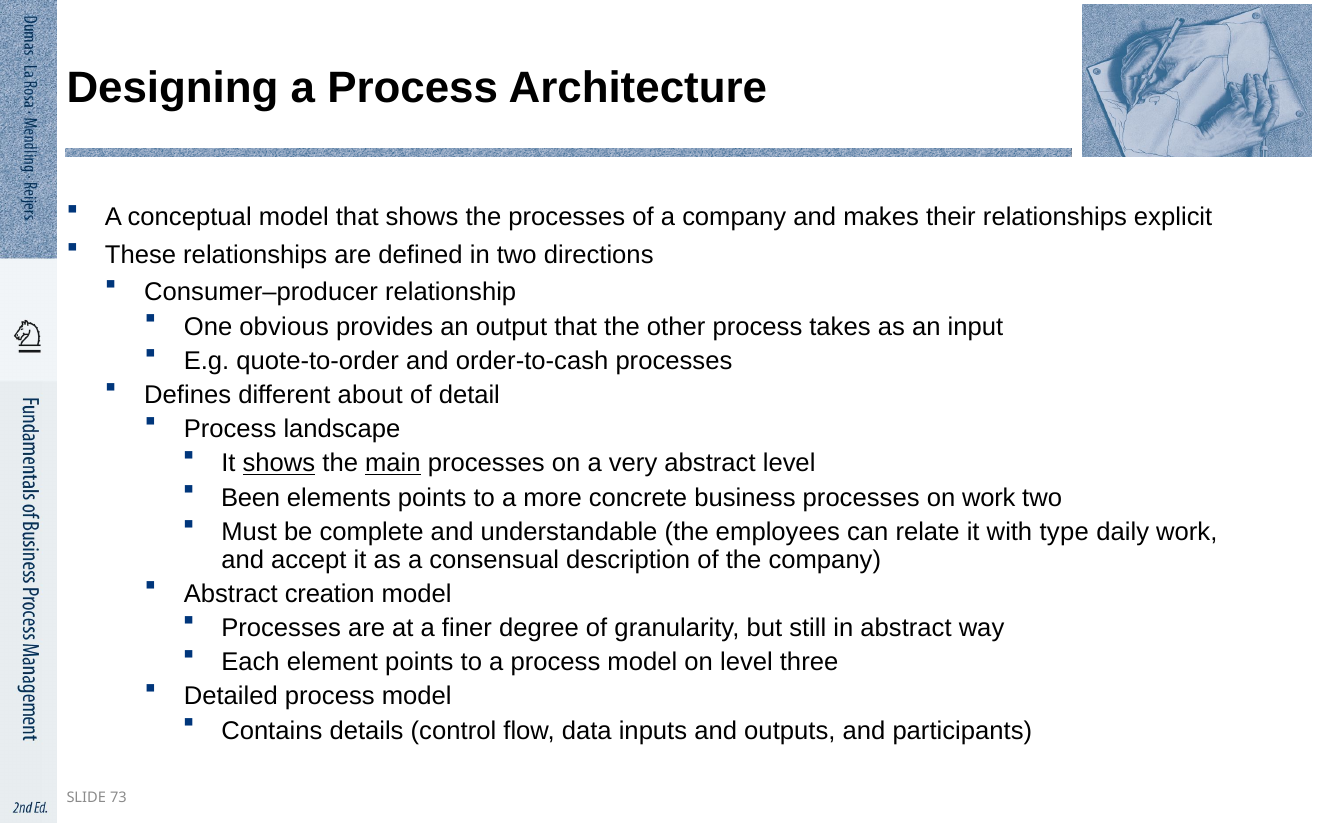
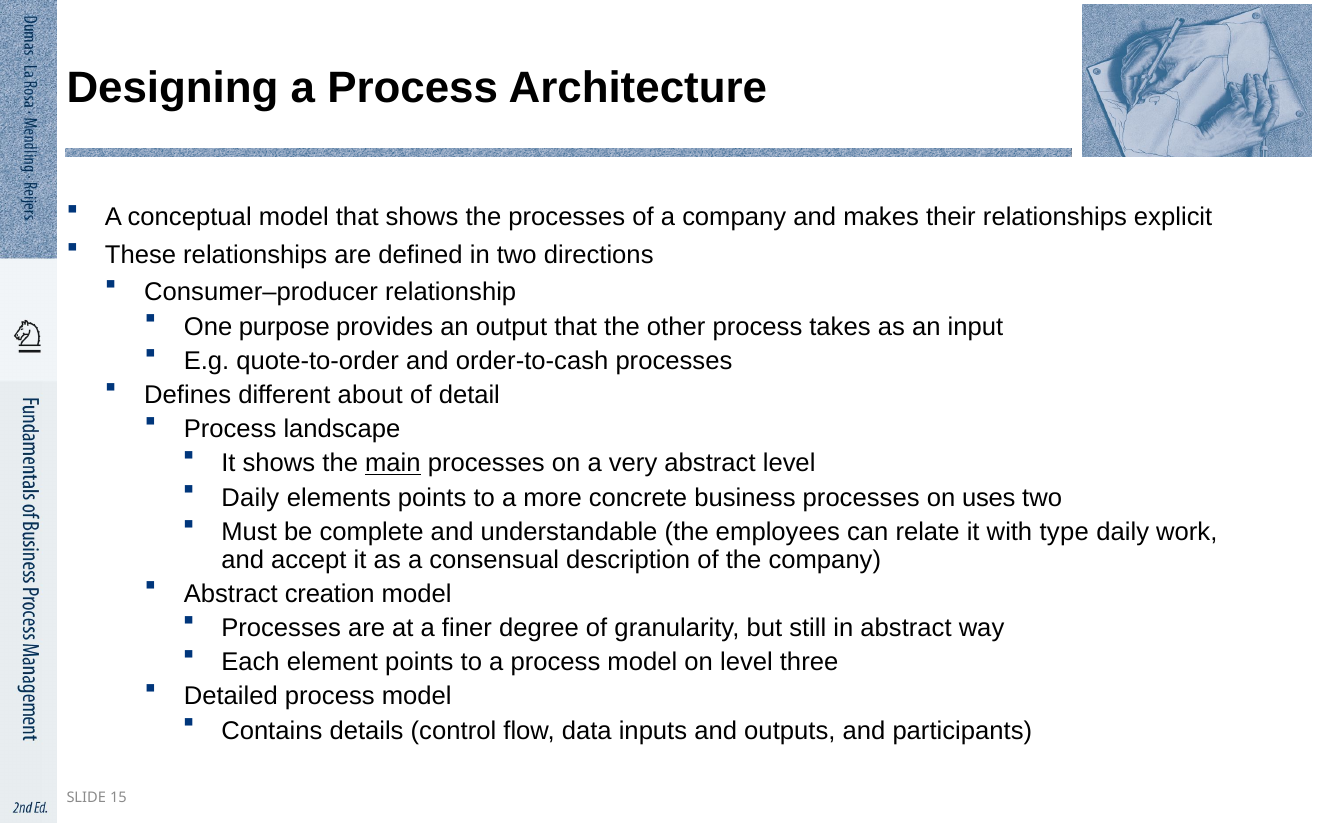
obvious: obvious -> purpose (284, 327)
shows underline: present -> none (279, 464)
Been: Been -> Daily (250, 498)
on work: work -> uses (989, 498)
73: 73 -> 15 (118, 798)
